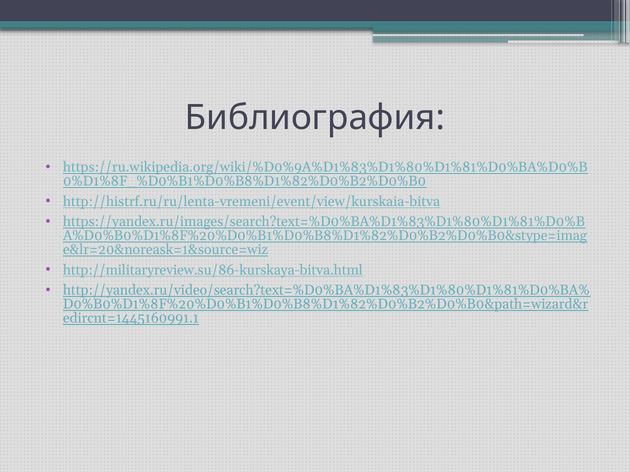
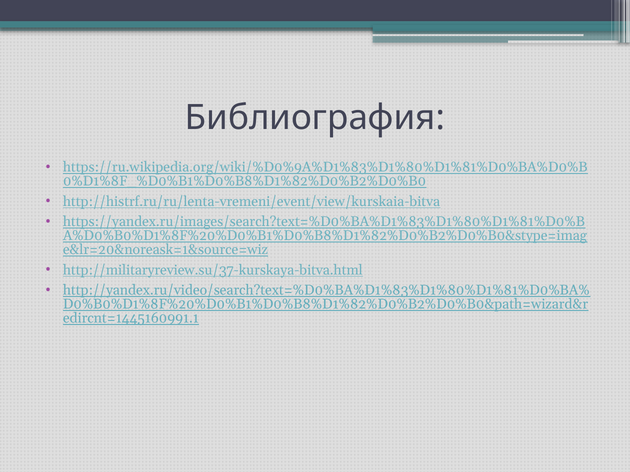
http://militaryreview.su/86-kurskaya-bitva.html: http://militaryreview.su/86-kurskaya-bitva.html -> http://militaryreview.su/37-kurskaya-bitva.html (213, 270)
